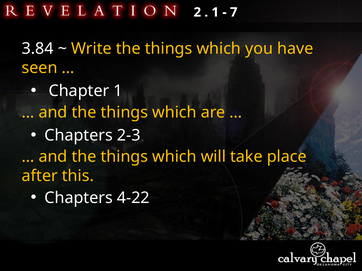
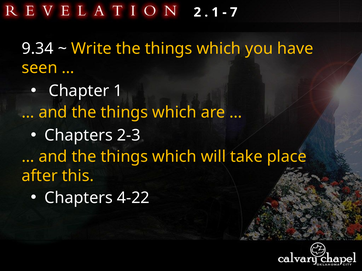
3.84: 3.84 -> 9.34 (38, 49)
